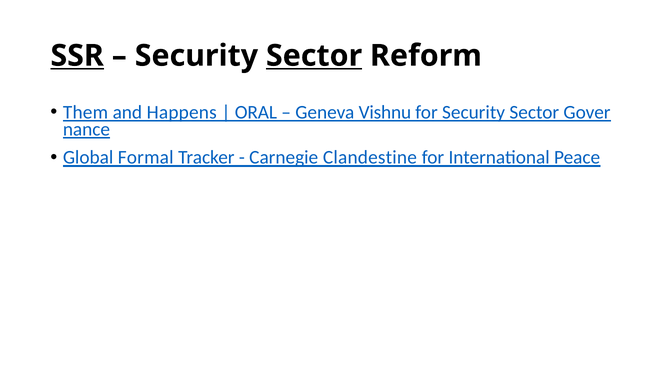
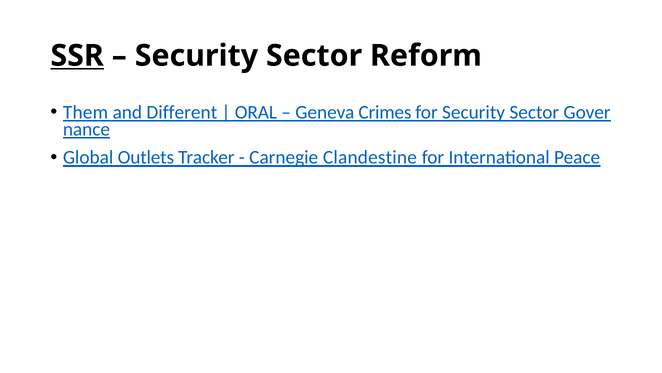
Sector underline: present -> none (314, 56)
Happens: Happens -> Different (182, 112)
Vishnu: Vishnu -> Crimes (385, 112)
Formal: Formal -> Outlets (146, 157)
